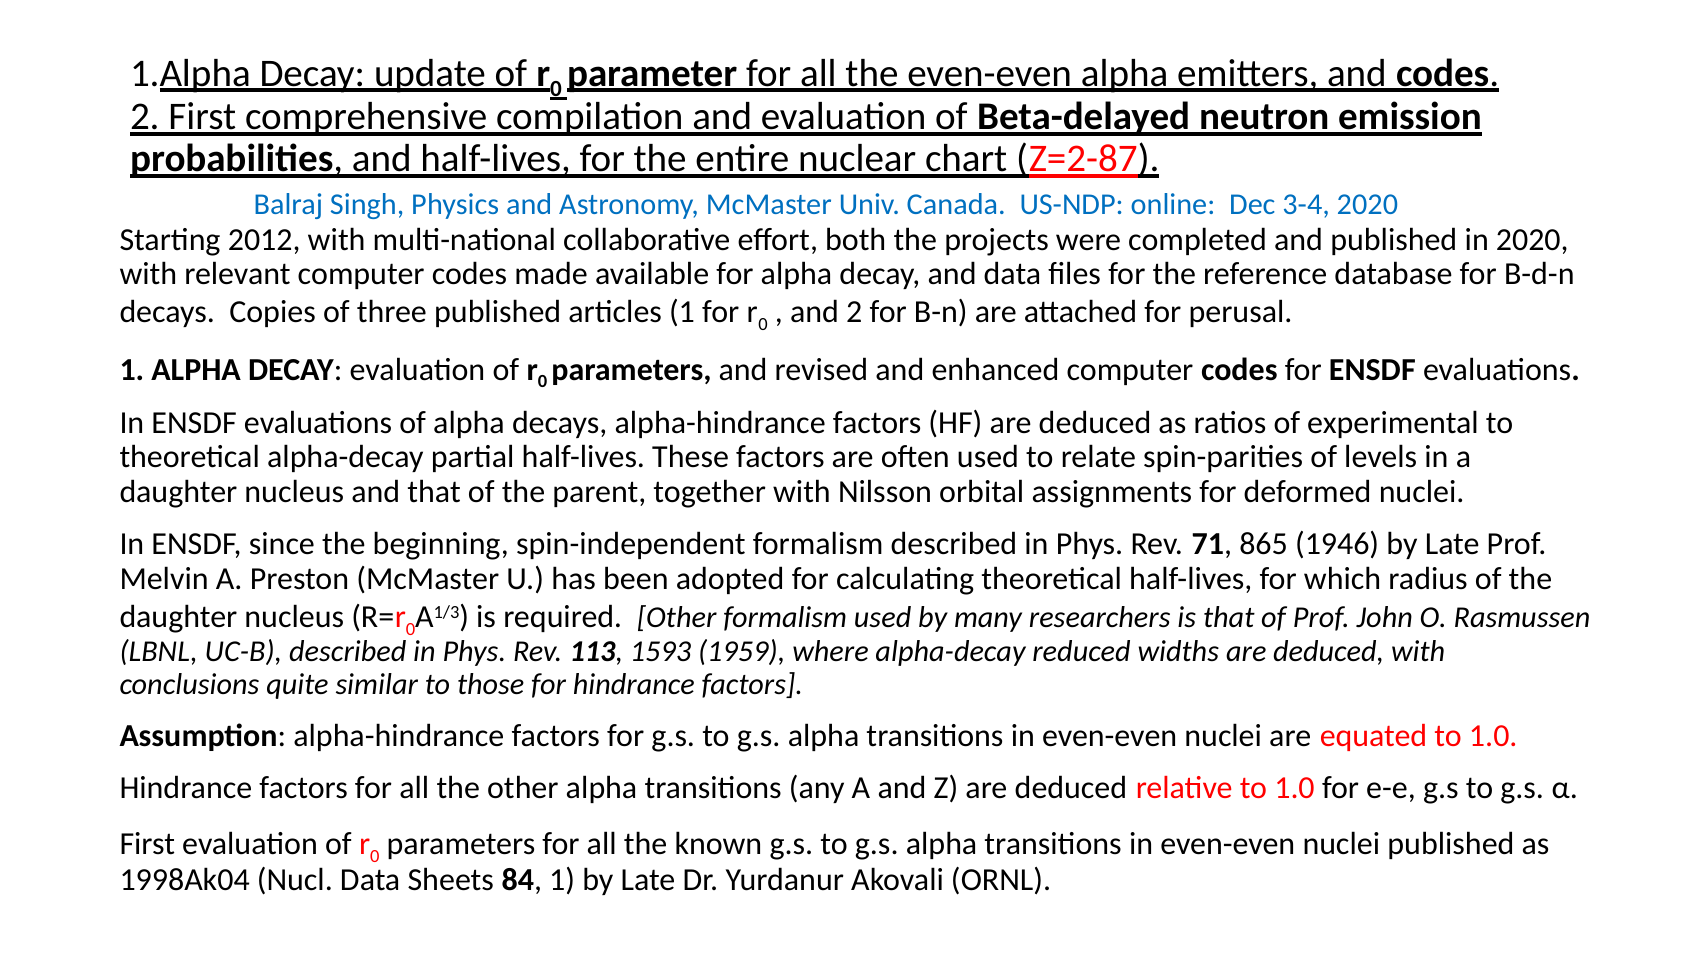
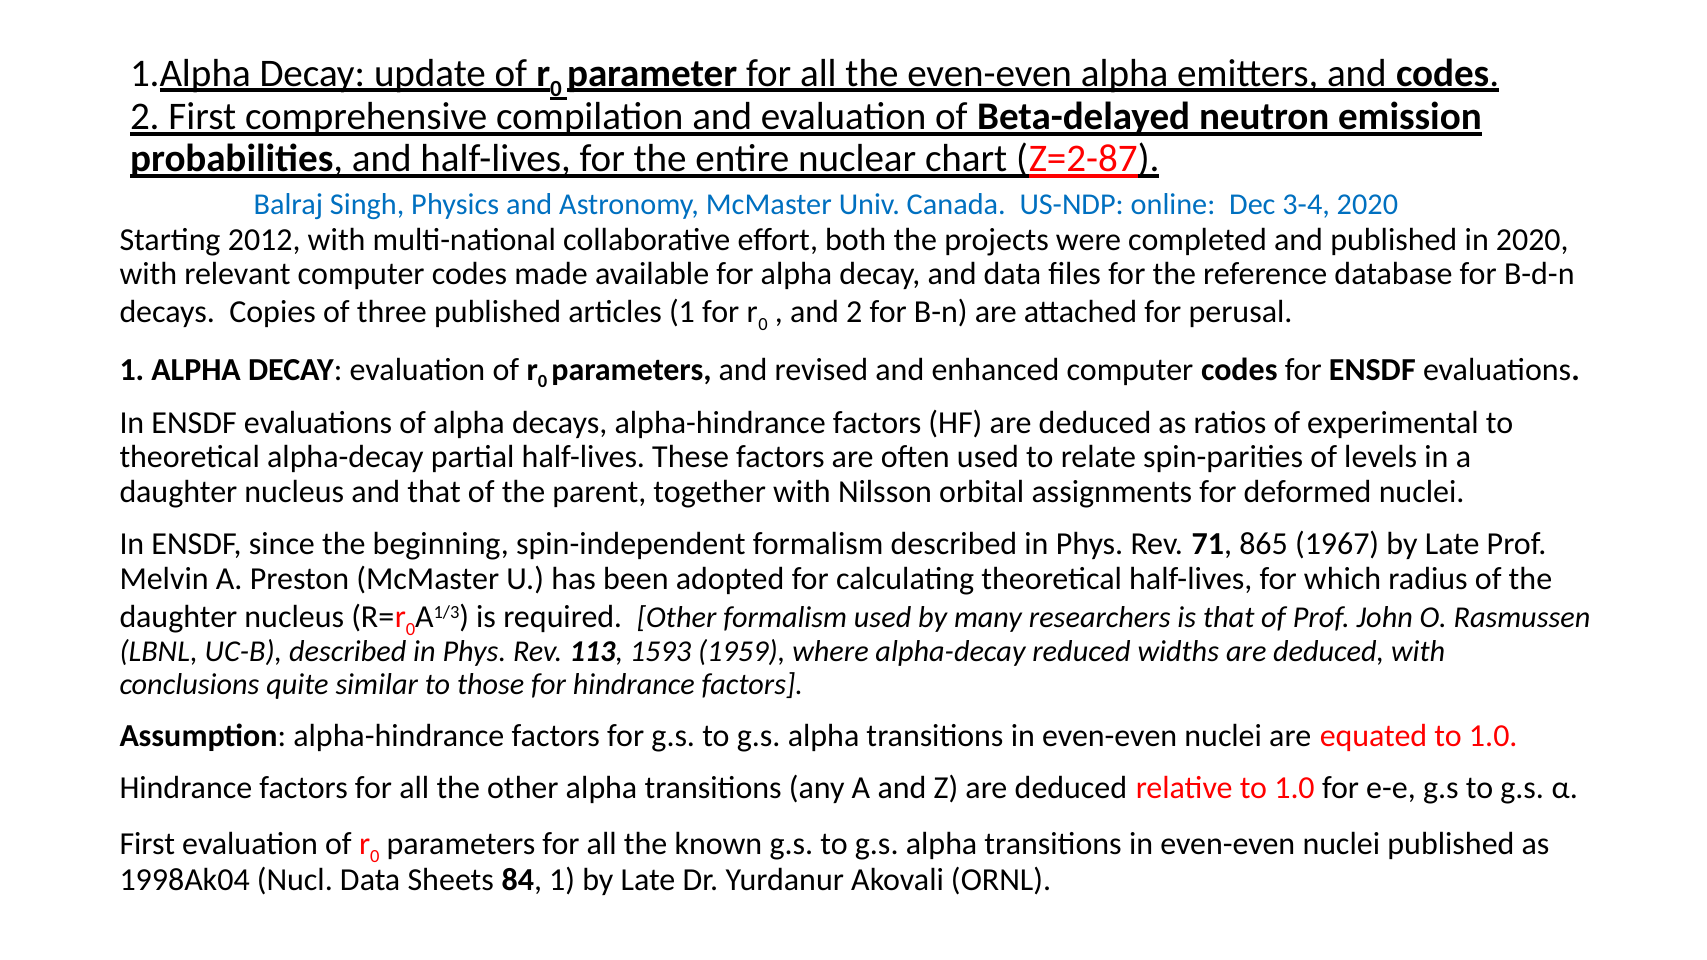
1946: 1946 -> 1967 (1337, 544)
